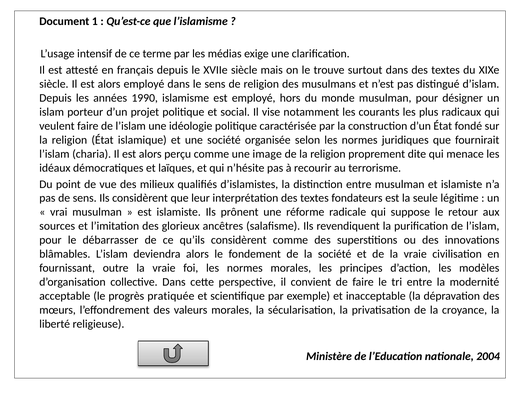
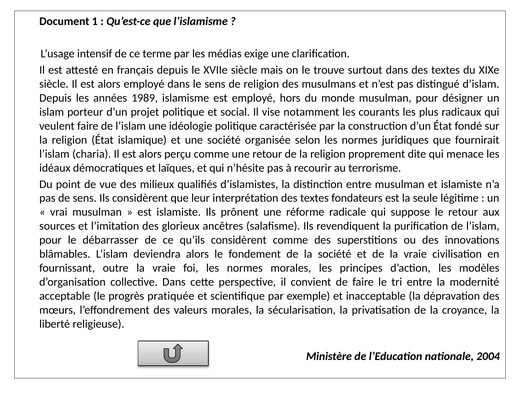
1990: 1990 -> 1989 (145, 98)
une image: image -> retour (267, 154)
